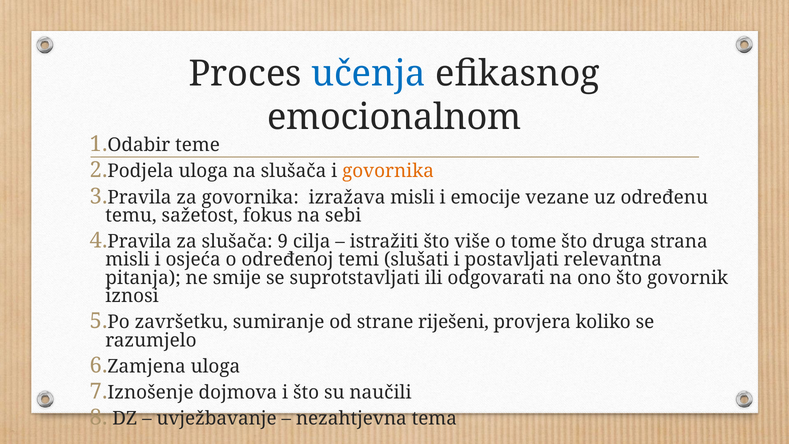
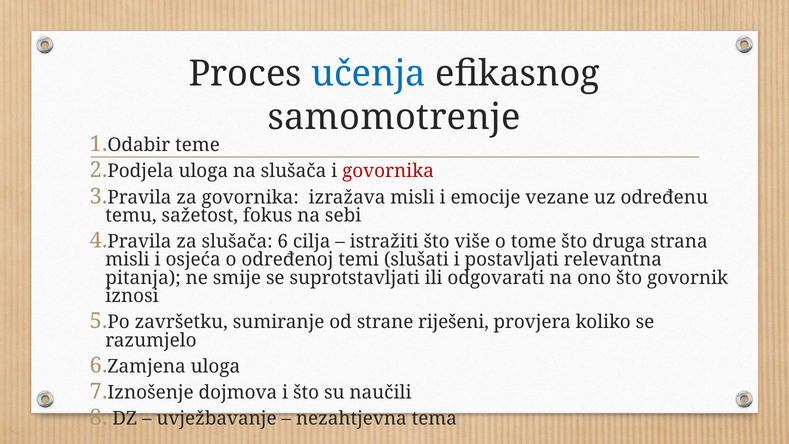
emocionalnom: emocionalnom -> samomotrenje (394, 117)
govornika colour: orange -> red (388, 171)
slušača 9: 9 -> 6 (283, 241)
